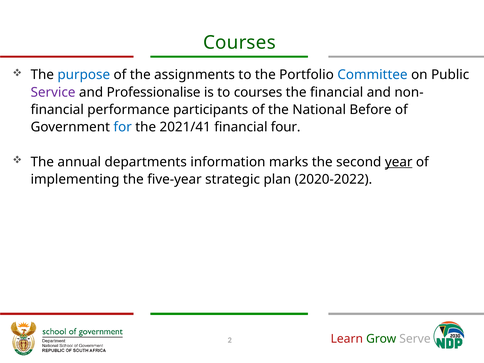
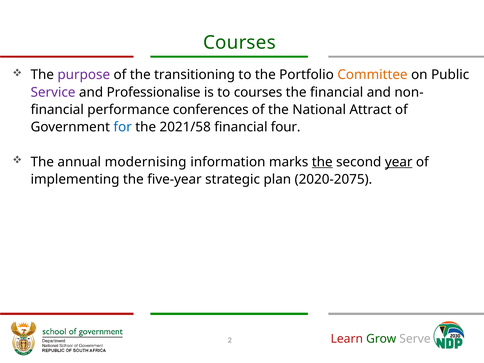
purpose colour: blue -> purple (84, 75)
assignments: assignments -> transitioning (195, 75)
Committee colour: blue -> orange (372, 75)
participants: participants -> conferences (211, 110)
Before: Before -> Attract (371, 110)
2021/41: 2021/41 -> 2021/58 (185, 127)
departments: departments -> modernising (146, 162)
the underline: none -> present (322, 162)
2020-2022: 2020-2022 -> 2020-2075 (333, 179)
